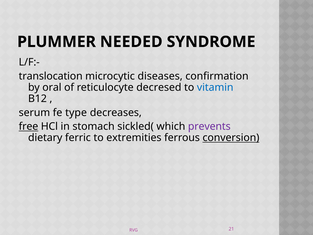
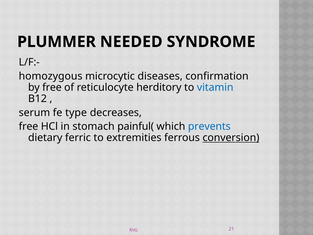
translocation: translocation -> homozygous (51, 76)
by oral: oral -> free (52, 87)
decresed: decresed -> herditory (159, 87)
free underline: present -> none (28, 126)
sickled(: sickled( -> painful( (136, 126)
prevents colour: purple -> blue (209, 126)
